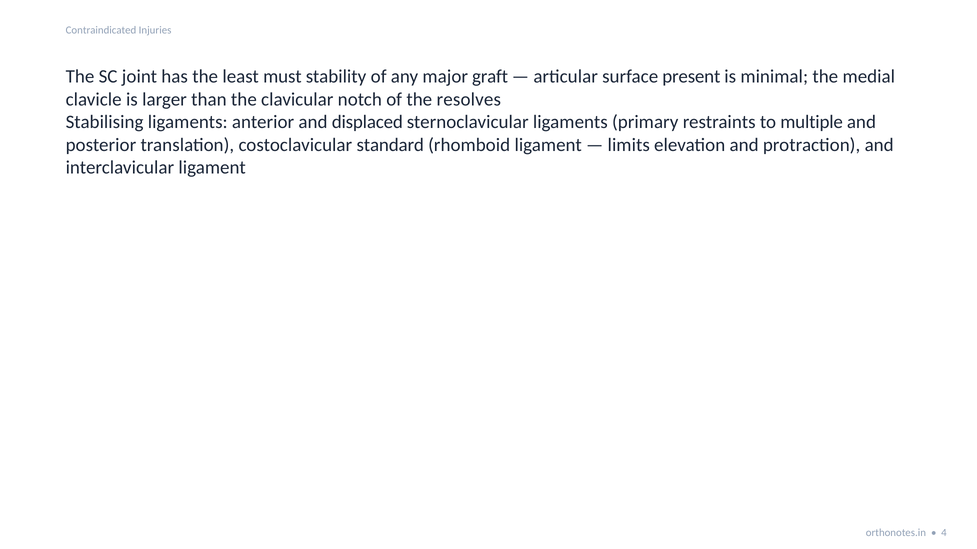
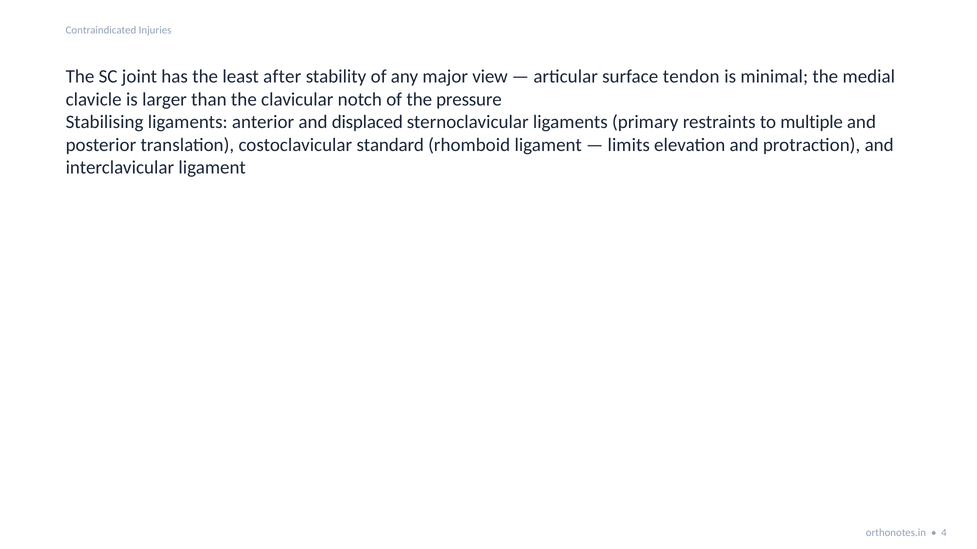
must: must -> after (282, 77)
graft: graft -> view (490, 77)
present: present -> tendon (691, 77)
resolves: resolves -> pressure (469, 99)
